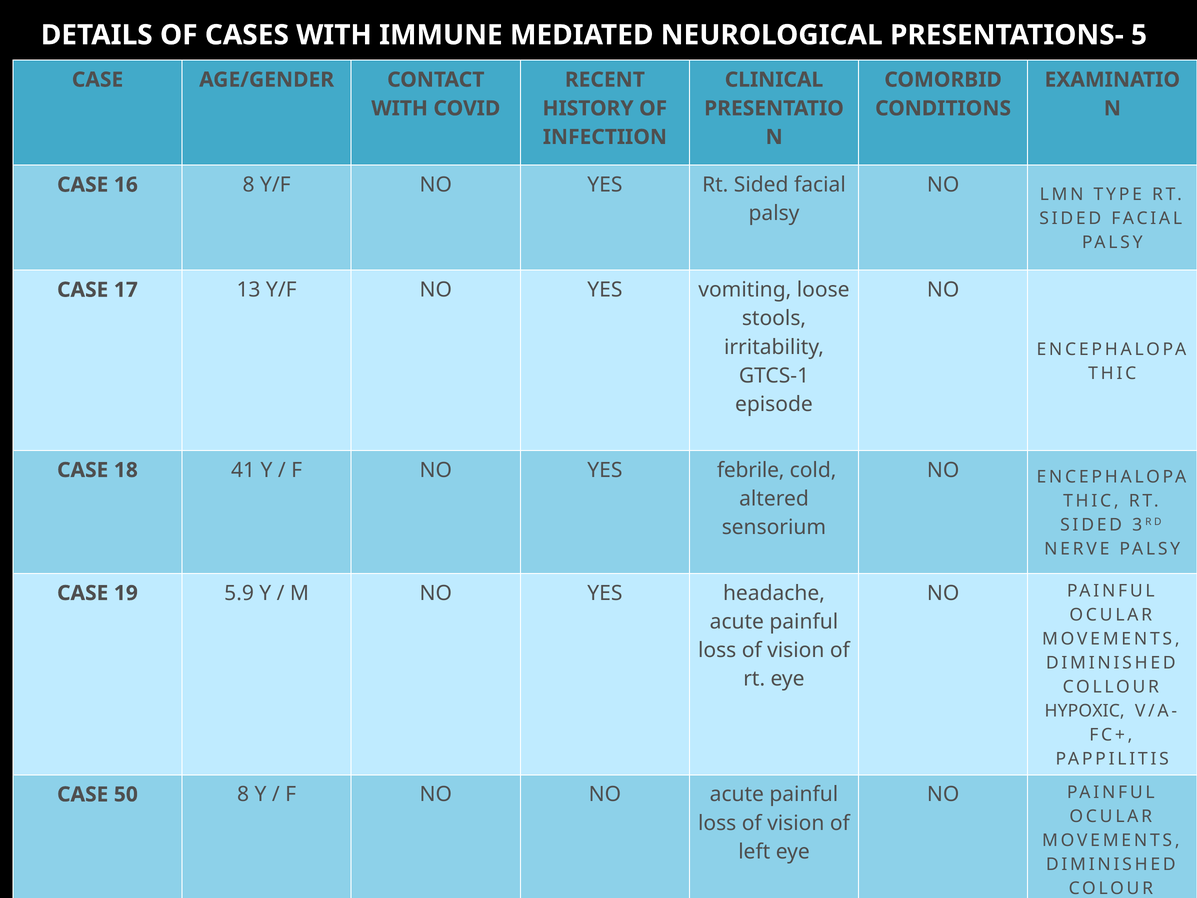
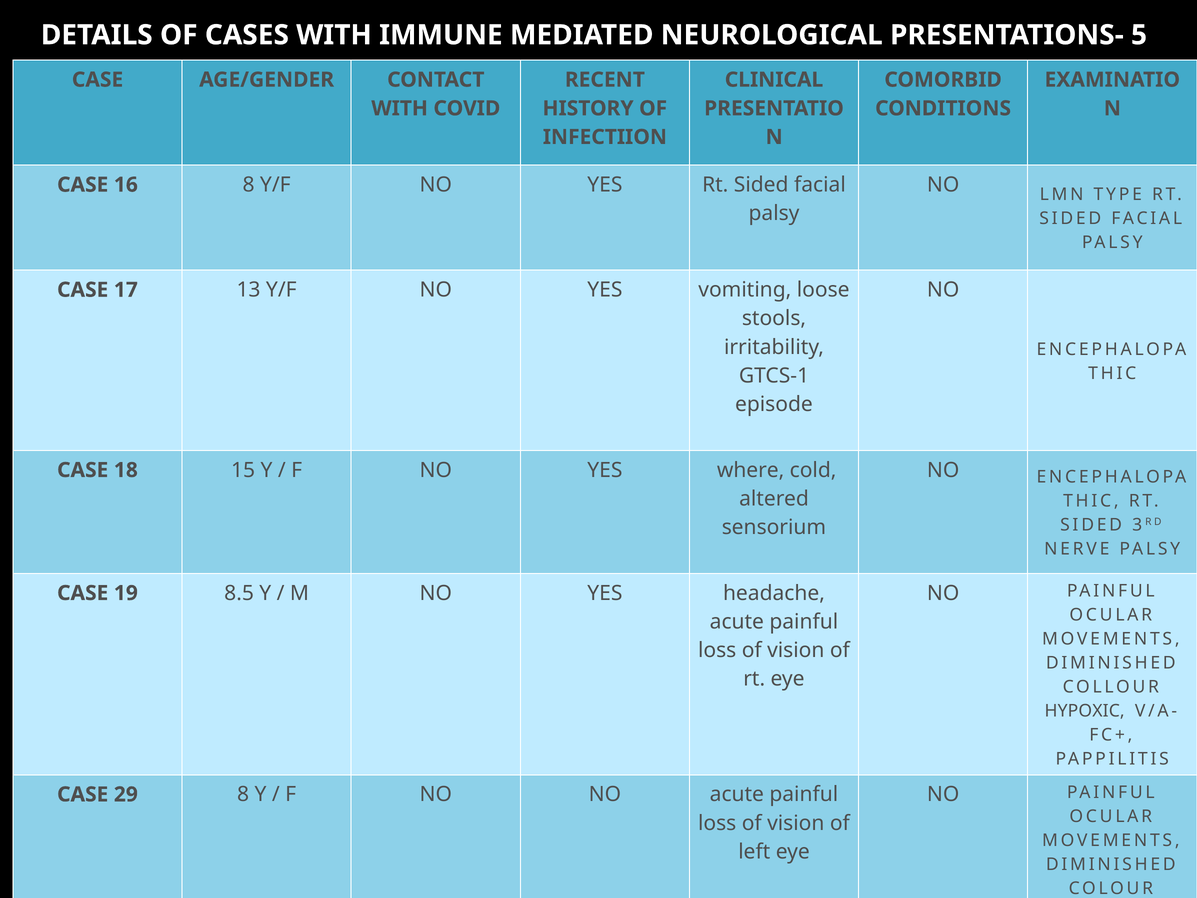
41: 41 -> 15 (243, 470)
febrile: febrile -> where (751, 470)
5.9: 5.9 -> 8.5 (239, 593)
50: 50 -> 29 (126, 794)
